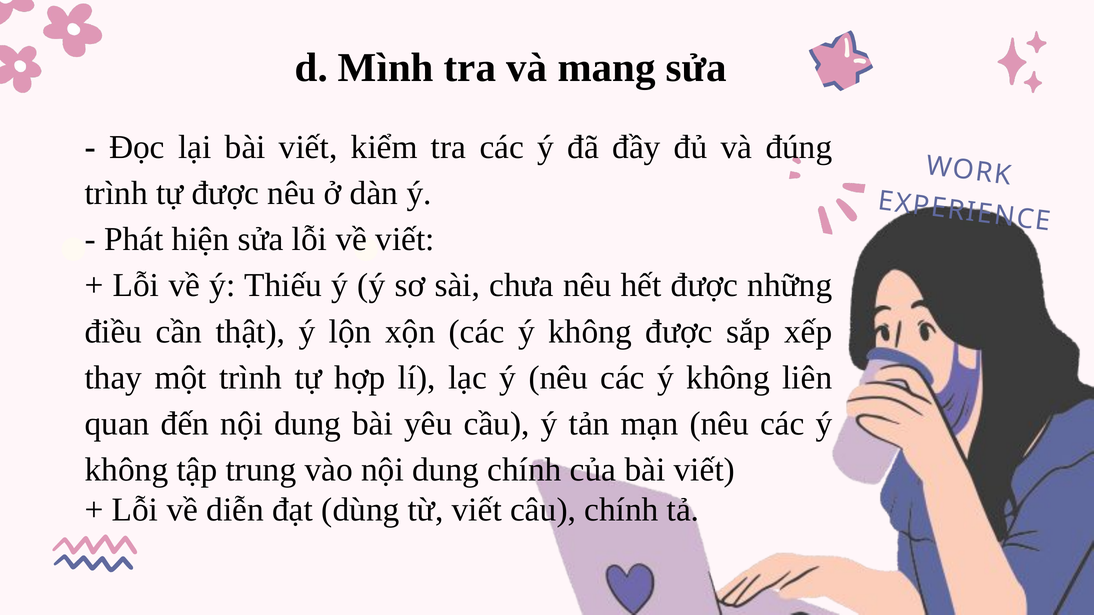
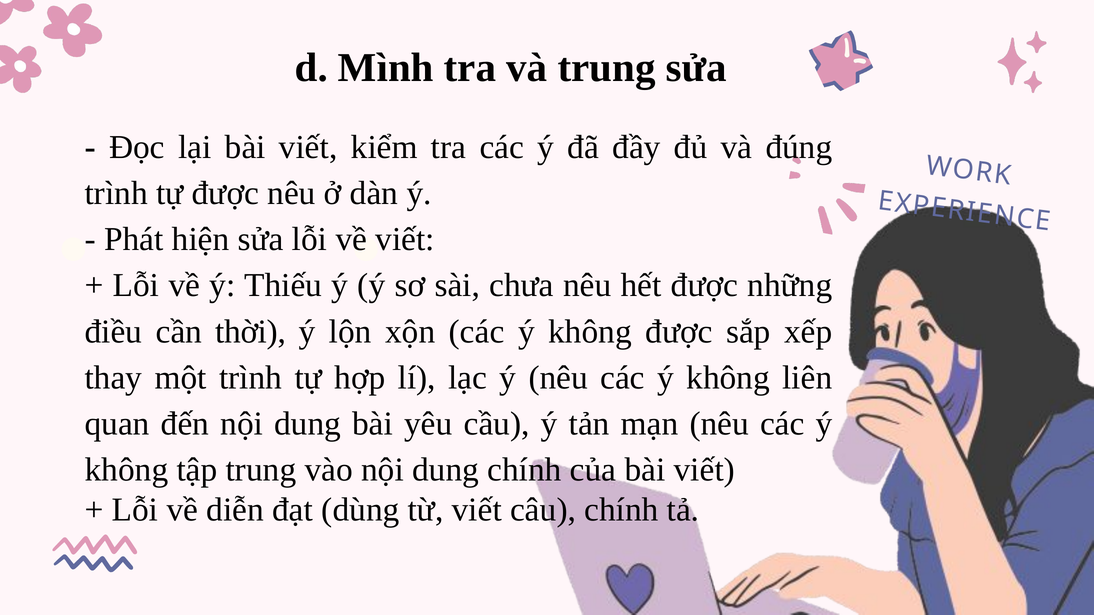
và mang: mang -> trung (607, 68)
thật: thật -> thời (251, 332)
